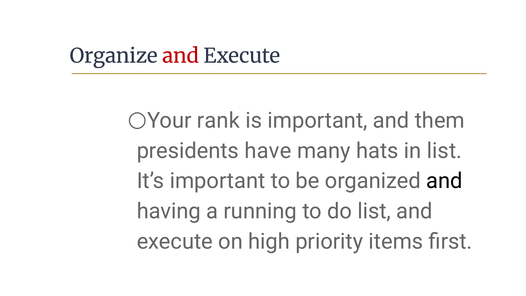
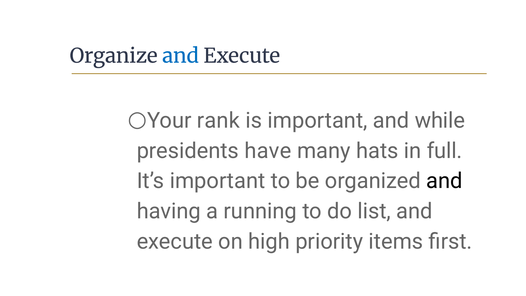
and colour: red -> blue (181, 56)
them: them -> while (440, 121)
in list: list -> full (445, 151)
